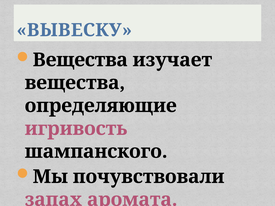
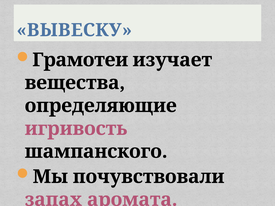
Вещества: Вещества -> Грамотеи (80, 60)
